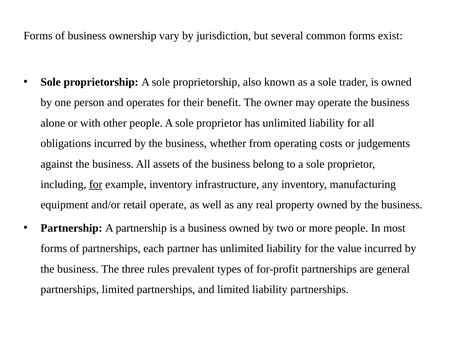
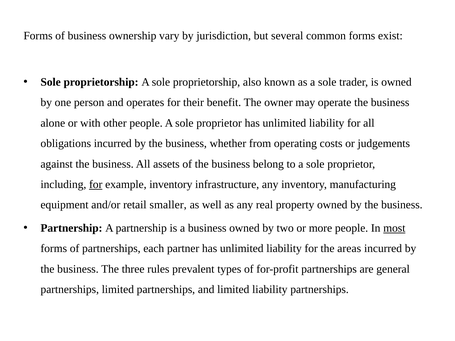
retail operate: operate -> smaller (168, 205)
most underline: none -> present (394, 228)
value: value -> areas (349, 249)
